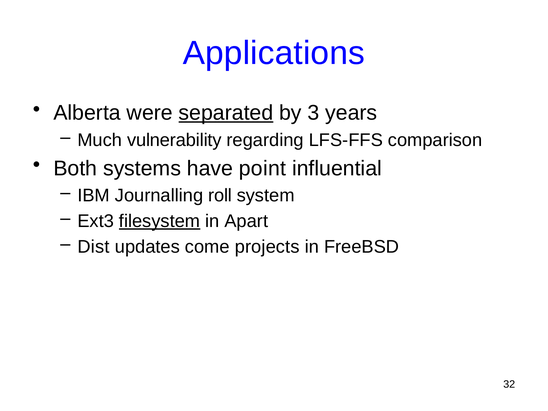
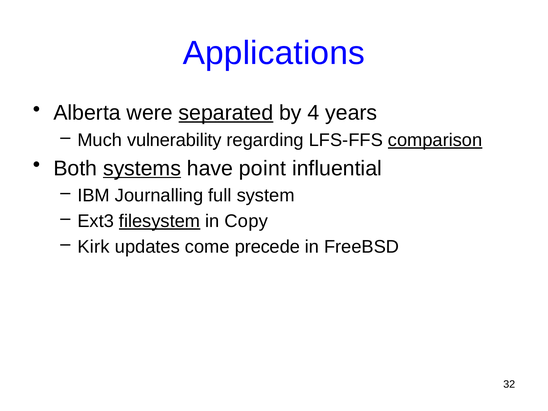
3: 3 -> 4 (313, 113)
comparison underline: none -> present (435, 140)
systems underline: none -> present (142, 168)
roll: roll -> full (220, 196)
Apart: Apart -> Copy (246, 221)
Dist: Dist -> Kirk (94, 247)
projects: projects -> precede (267, 247)
